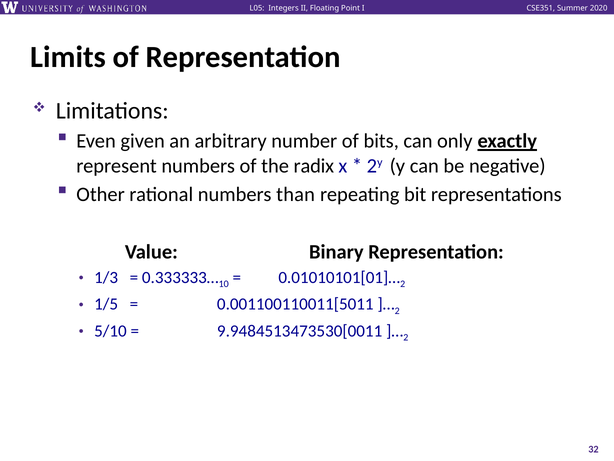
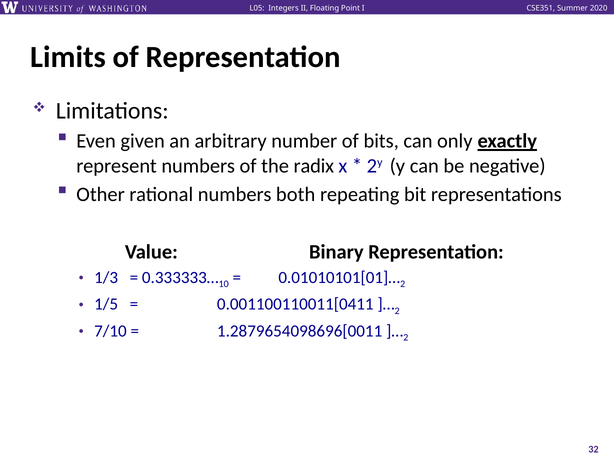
than: than -> both (296, 194)
0.001100110011[5011: 0.001100110011[5011 -> 0.001100110011[0411 (295, 304)
5/10: 5/10 -> 7/10 (110, 331)
9.9484513473530[0011: 9.9484513473530[0011 -> 1.2879654098696[0011 (300, 331)
